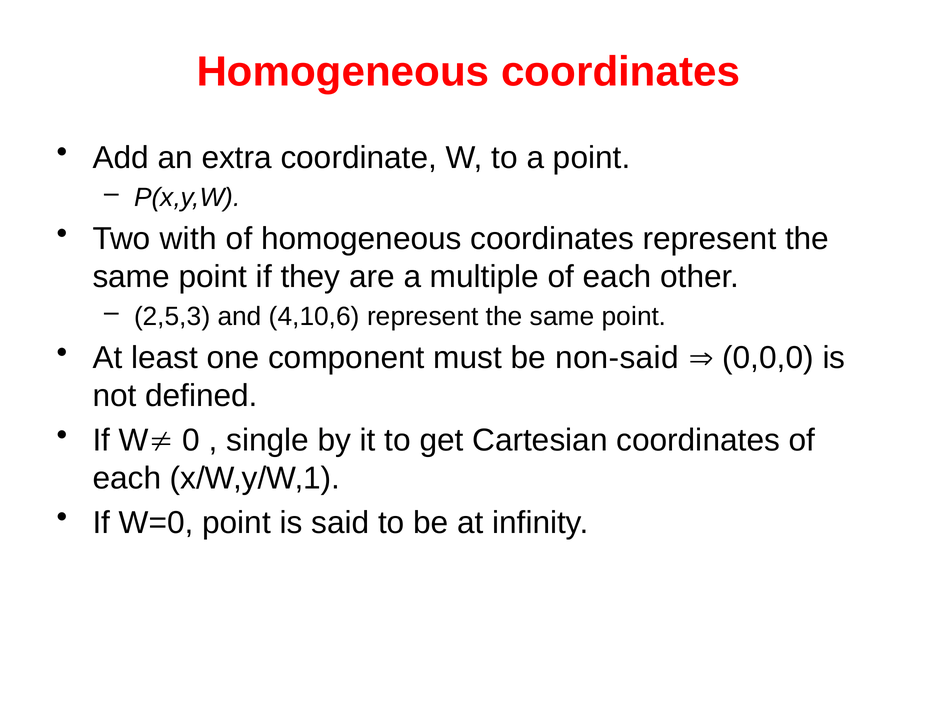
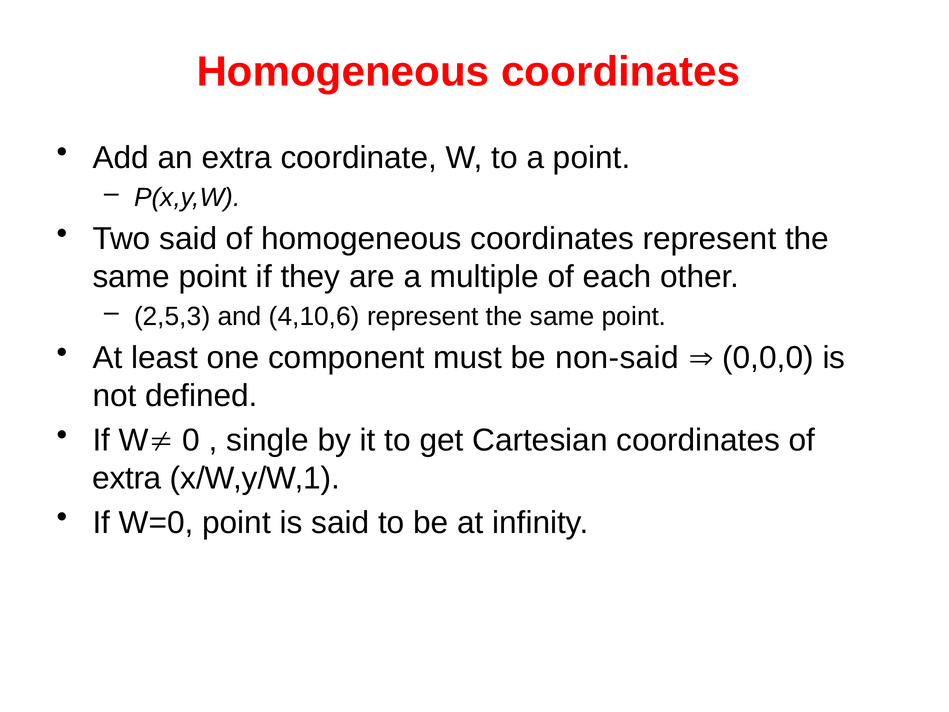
Two with: with -> said (188, 239)
each: each -> extra (127, 478)
